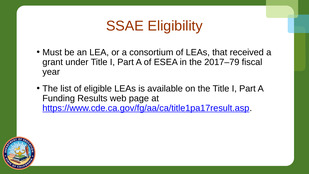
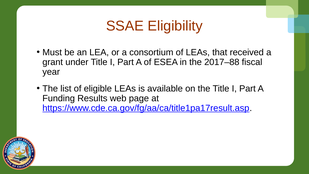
2017–79: 2017–79 -> 2017–88 (222, 62)
